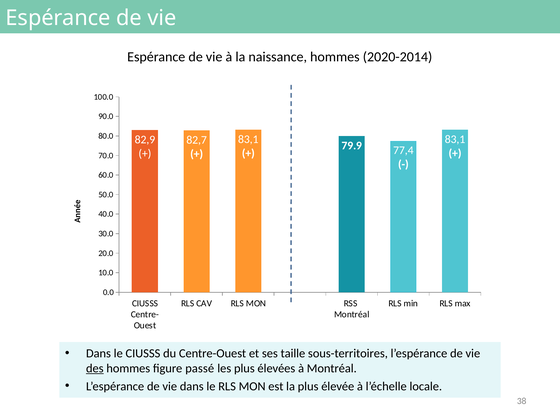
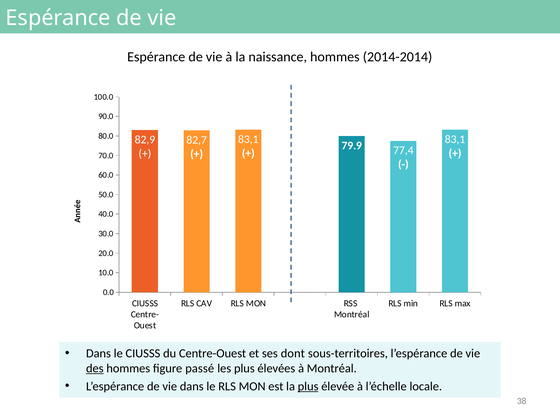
2020-2014: 2020-2014 -> 2014-2014 (398, 57)
taille: taille -> dont (293, 353)
plus underline: none -> present (308, 386)
